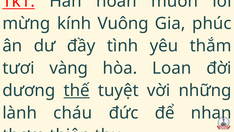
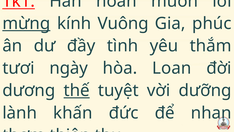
mừng underline: none -> present (26, 23)
vàng: vàng -> ngày (69, 68)
những: những -> dưỡng (205, 90)
cháu: cháu -> khấn (73, 113)
